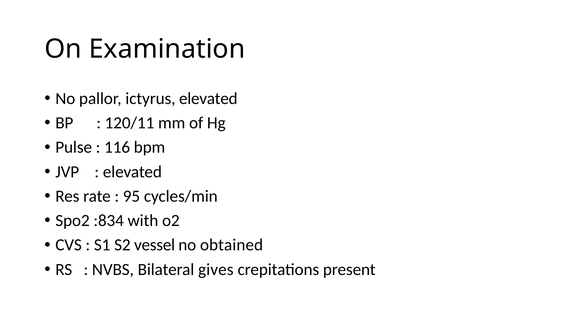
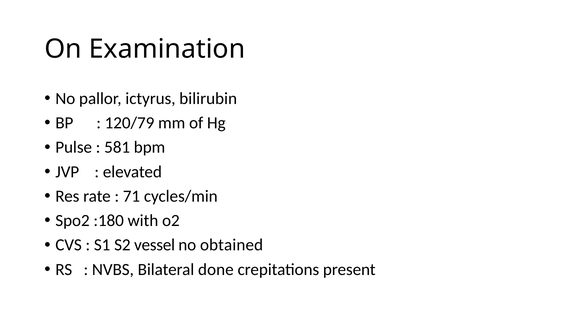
ictyrus elevated: elevated -> bilirubin (208, 99)
120/11: 120/11 -> 120/79 (130, 123)
116: 116 -> 581 (117, 147)
95: 95 -> 71 (131, 196)
:834: :834 -> :180 (109, 221)
gives: gives -> done (216, 269)
